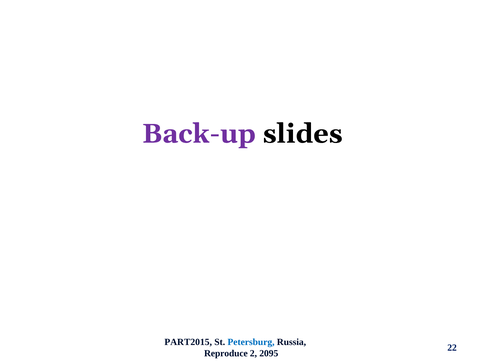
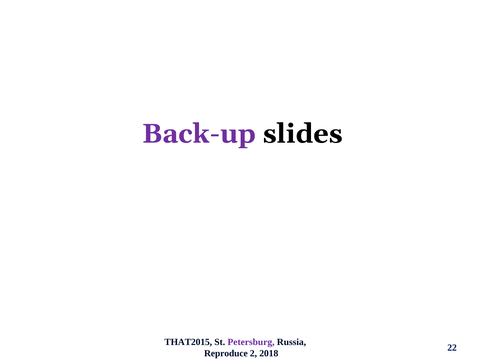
PART2015: PART2015 -> THAT2015 (188, 343)
Petersburg colour: blue -> purple (251, 343)
2095: 2095 -> 2018 (269, 354)
